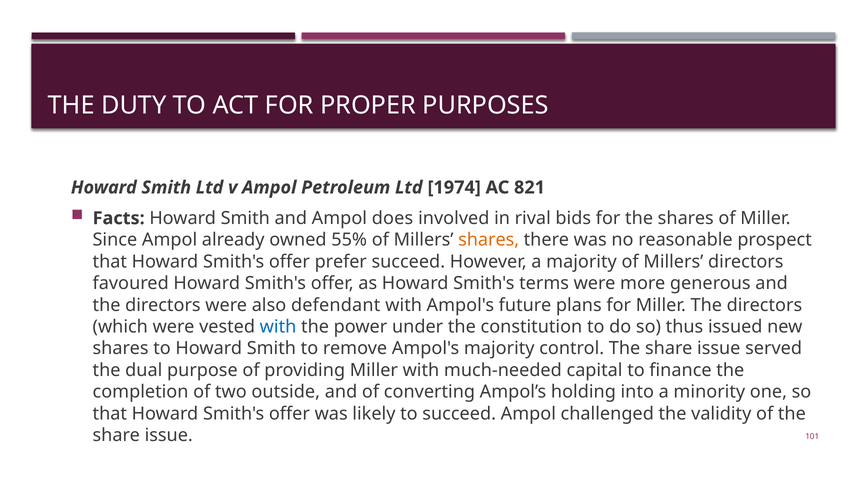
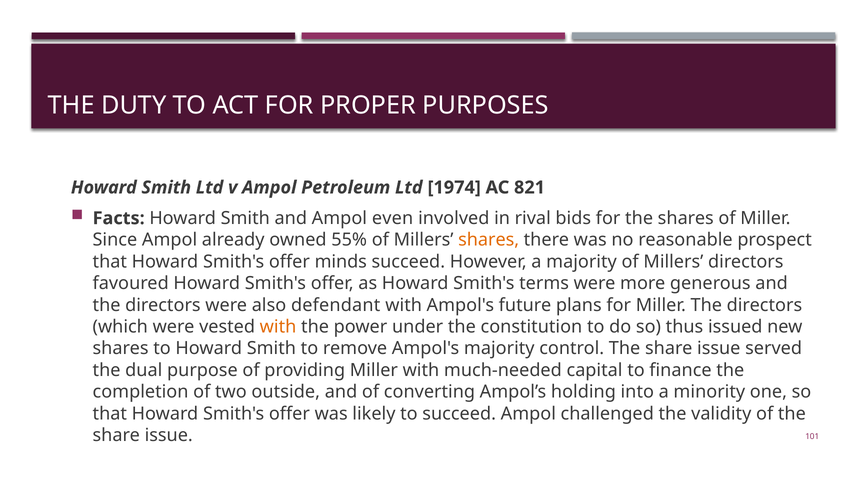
does: does -> even (393, 218)
prefer: prefer -> minds (341, 261)
with colour: blue -> orange (278, 327)
